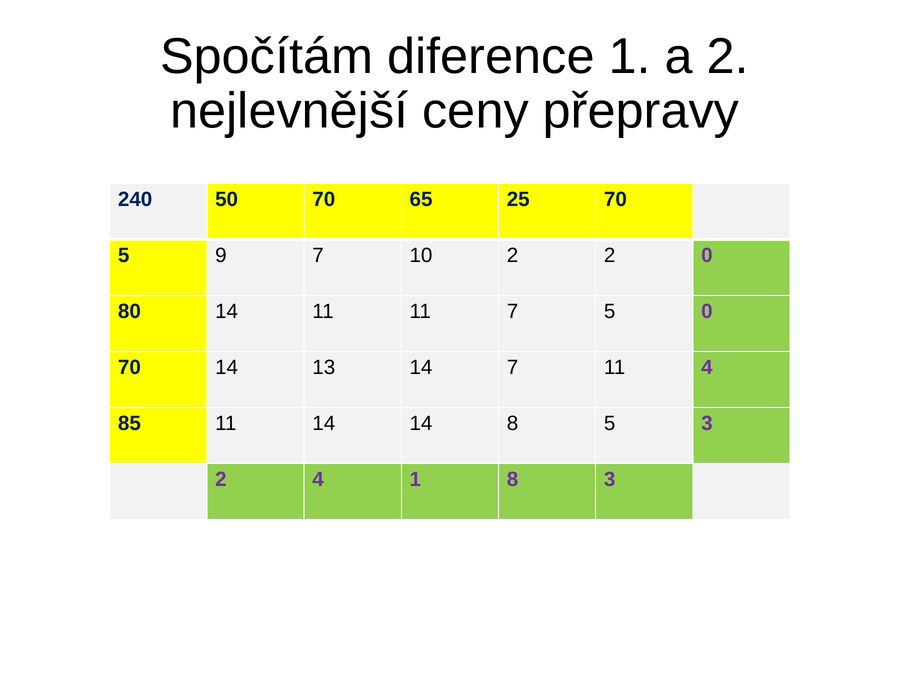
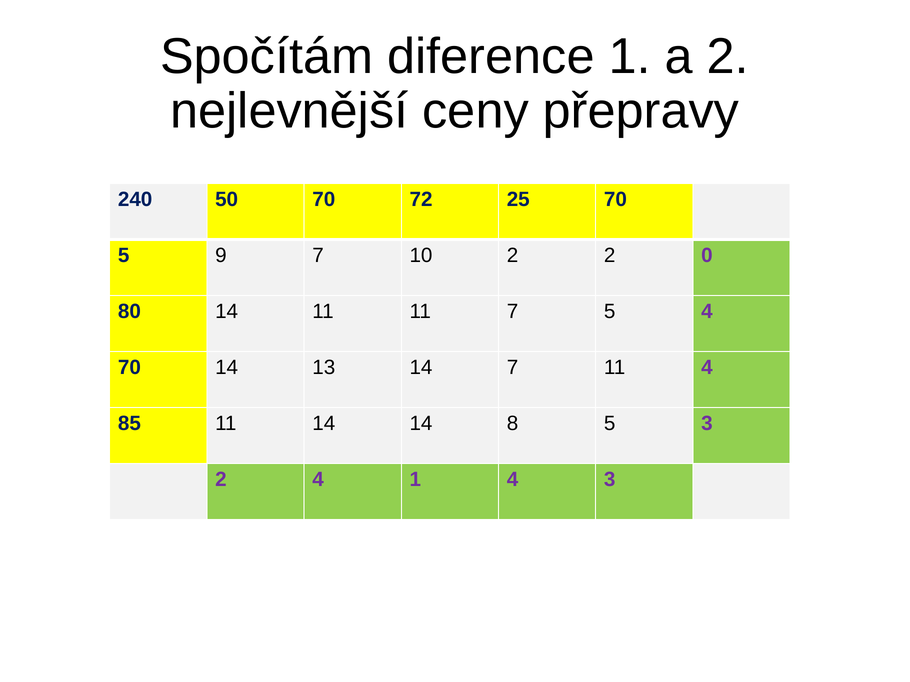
65: 65 -> 72 (421, 200)
5 0: 0 -> 4 (707, 312)
1 8: 8 -> 4 (513, 480)
